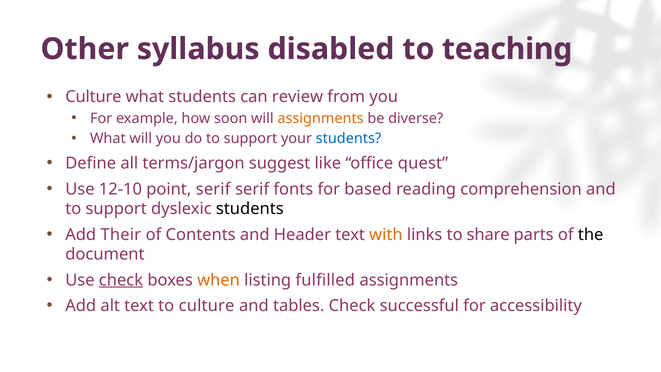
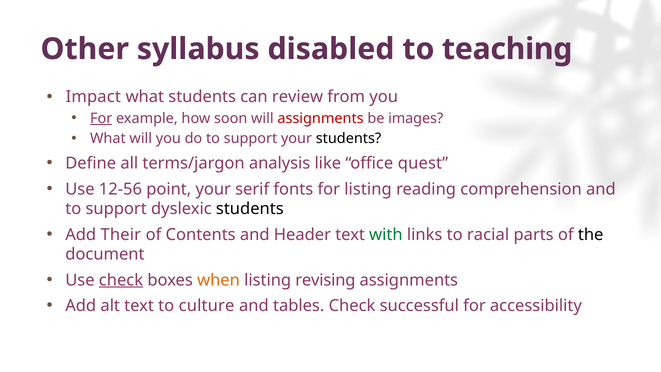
Culture: Culture -> Impact (93, 97)
For underline: none -> present (101, 118)
assignments colour: orange -> red (321, 118)
diverse: diverse -> images (416, 118)
students colour: blue -> black (349, 139)
suggest: suggest -> analysis (280, 163)
12-10: 12-10 -> 12-56 (120, 189)
point serif: serif -> your (213, 189)
for based: based -> listing (368, 189)
with colour: orange -> green (386, 235)
share: share -> racial (488, 235)
fulfilled: fulfilled -> revising (325, 280)
